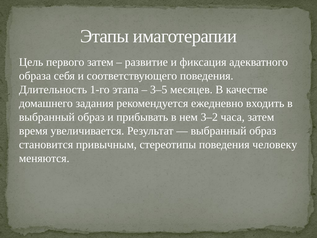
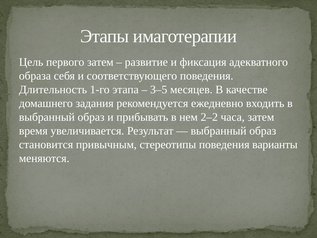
3–2: 3–2 -> 2–2 (209, 117)
человеку: человеку -> варианты (275, 144)
